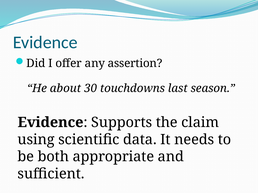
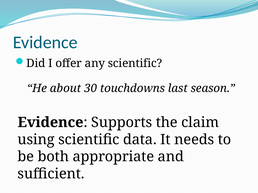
any assertion: assertion -> scientific (135, 64)
